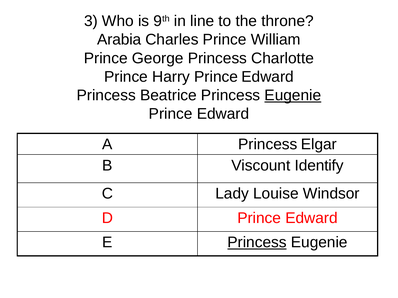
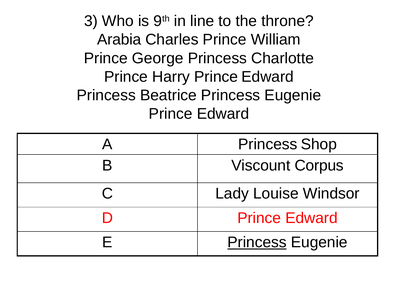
Eugenie underline: present -> none (293, 95)
Elgar: Elgar -> Shop (319, 144)
Identify: Identify -> Corpus (319, 166)
